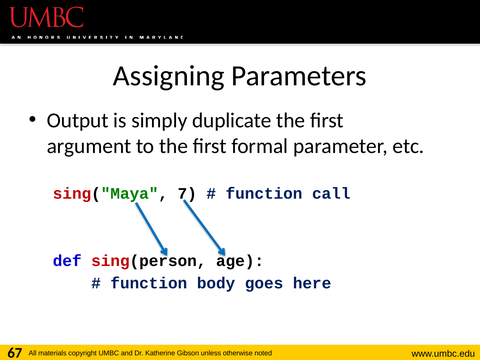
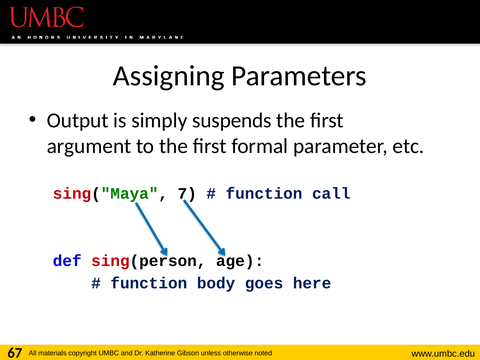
duplicate: duplicate -> suspends (232, 120)
